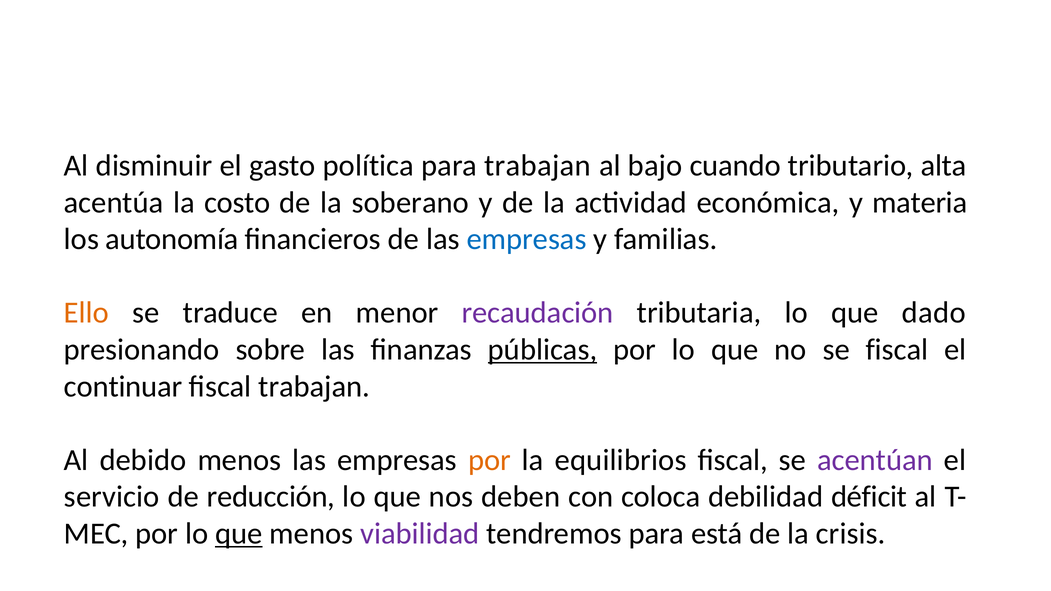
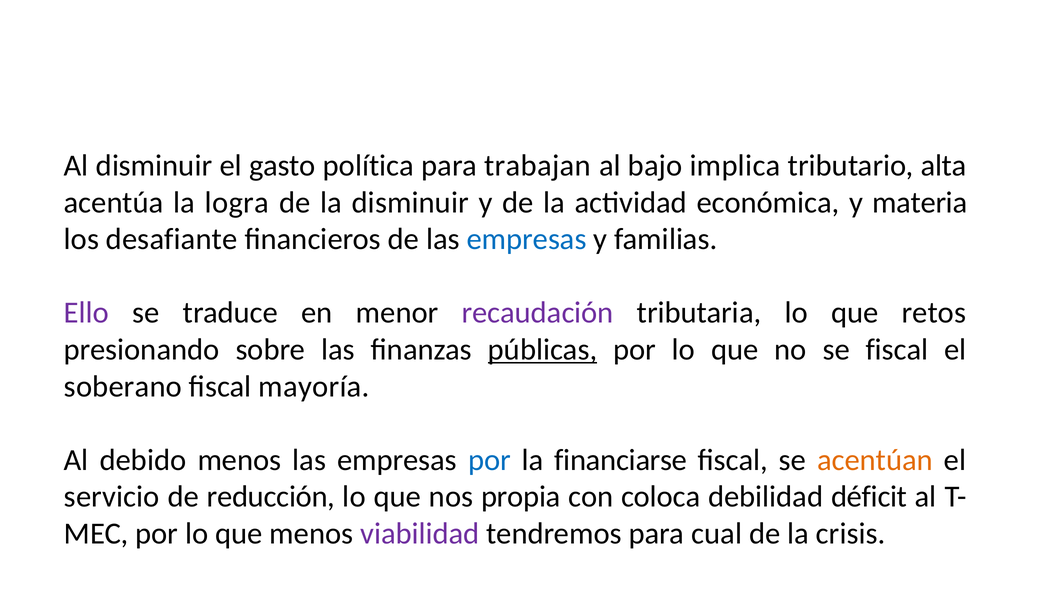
cuando: cuando -> implica (735, 166)
costo: costo -> logra (237, 203)
la soberano: soberano -> disminuir (410, 203)
autonomía: autonomía -> desafiante (172, 239)
Ello colour: orange -> purple (86, 313)
dado: dado -> retos (934, 313)
continuar: continuar -> soberano (123, 387)
fiscal trabajan: trabajan -> mayoría (314, 387)
por colour: orange -> blue (489, 460)
equilibrios: equilibrios -> financiarse (621, 460)
acentúan colour: purple -> orange (875, 460)
deben: deben -> propia (521, 497)
que underline: present -> none (239, 534)
está: está -> cual (717, 534)
